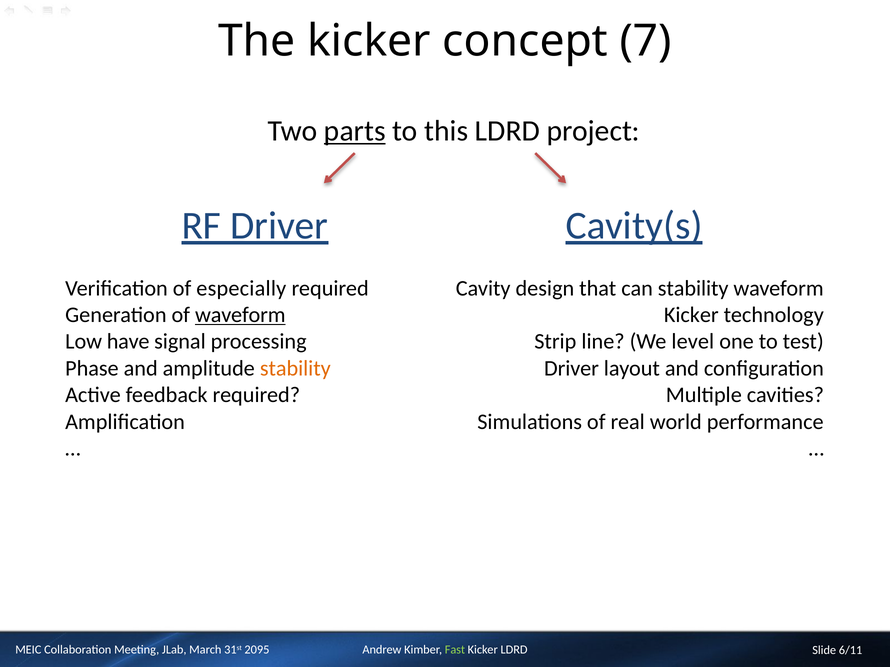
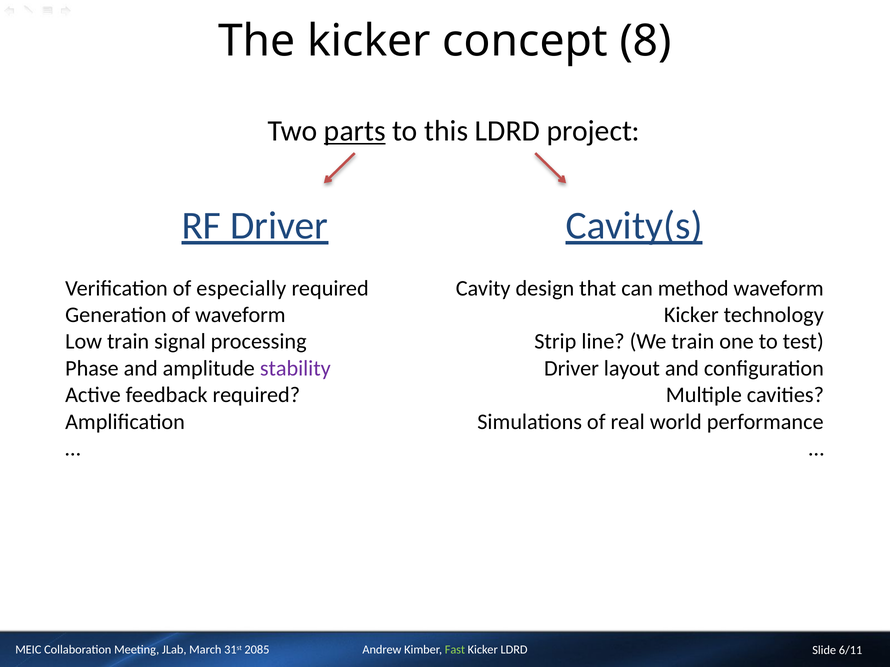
7: 7 -> 8 (646, 41)
can stability: stability -> method (693, 288)
waveform underline: present -> none (240, 315)
Low have: have -> train (128, 342)
We level: level -> train (693, 342)
stability colour: orange -> purple (295, 369)
2095: 2095 -> 2085 (257, 650)
